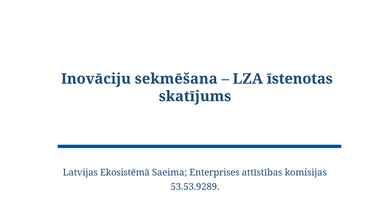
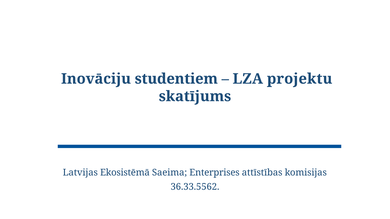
sekmēšana: sekmēšana -> studentiem (176, 79)
īstenotas: īstenotas -> projektu (300, 79)
53.53.9289: 53.53.9289 -> 36.33.5562 (195, 187)
